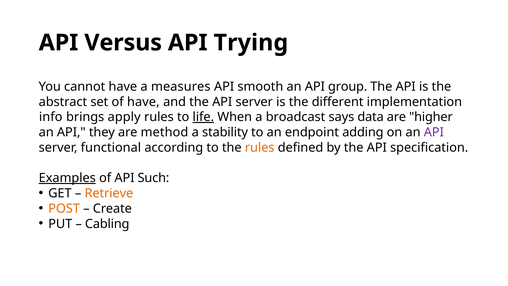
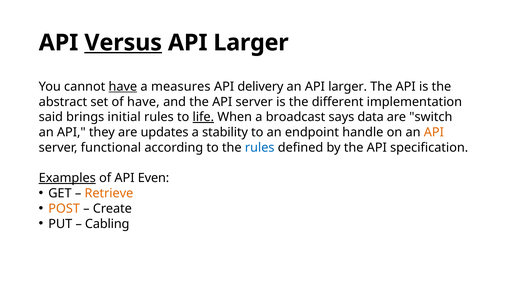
Versus underline: none -> present (123, 43)
Trying: Trying -> Larger (251, 43)
have underline: none -> present (123, 86)
smooth: smooth -> delivery (260, 86)
an API group: group -> larger (348, 86)
info: info -> said (51, 117)
apply: apply -> initial (124, 117)
higher: higher -> switch (431, 117)
method: method -> updates (165, 132)
adding: adding -> handle (363, 132)
API colour: purple -> orange (434, 132)
rules colour: orange -> blue (260, 147)
Such: Such -> Even (153, 178)
